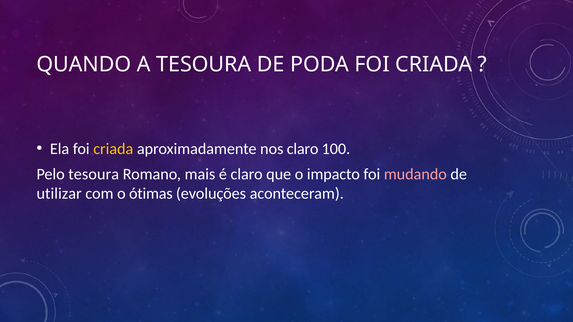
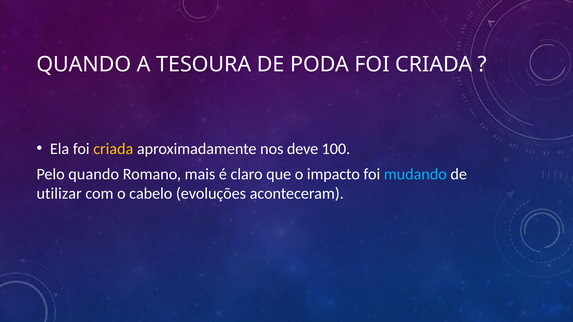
nos claro: claro -> deve (303, 149)
Pelo tesoura: tesoura -> quando (94, 174)
mudando colour: pink -> light blue (415, 174)
ótimas: ótimas -> cabelo (151, 194)
